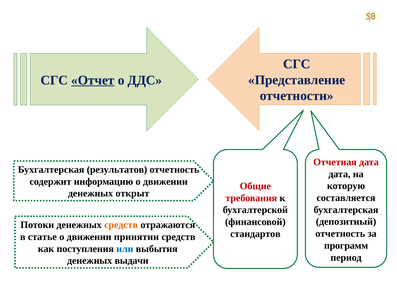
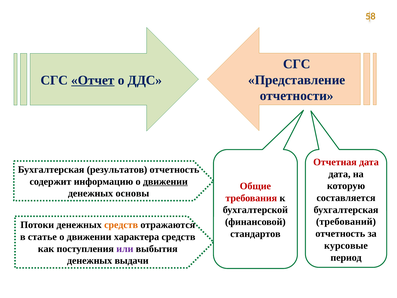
движении underline: none -> present (165, 181)
открыт: открыт -> основы (132, 193)
депозитный: депозитный -> требований (346, 222)
принятии: принятии -> характера (137, 237)
программ: программ -> курсовые (346, 245)
или colour: blue -> purple (125, 249)
